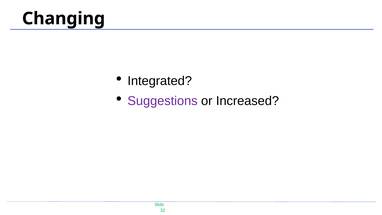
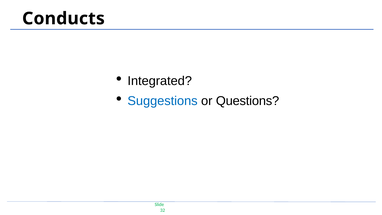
Changing: Changing -> Conducts (63, 19)
Suggestions colour: purple -> blue (163, 101)
Increased: Increased -> Questions (248, 101)
